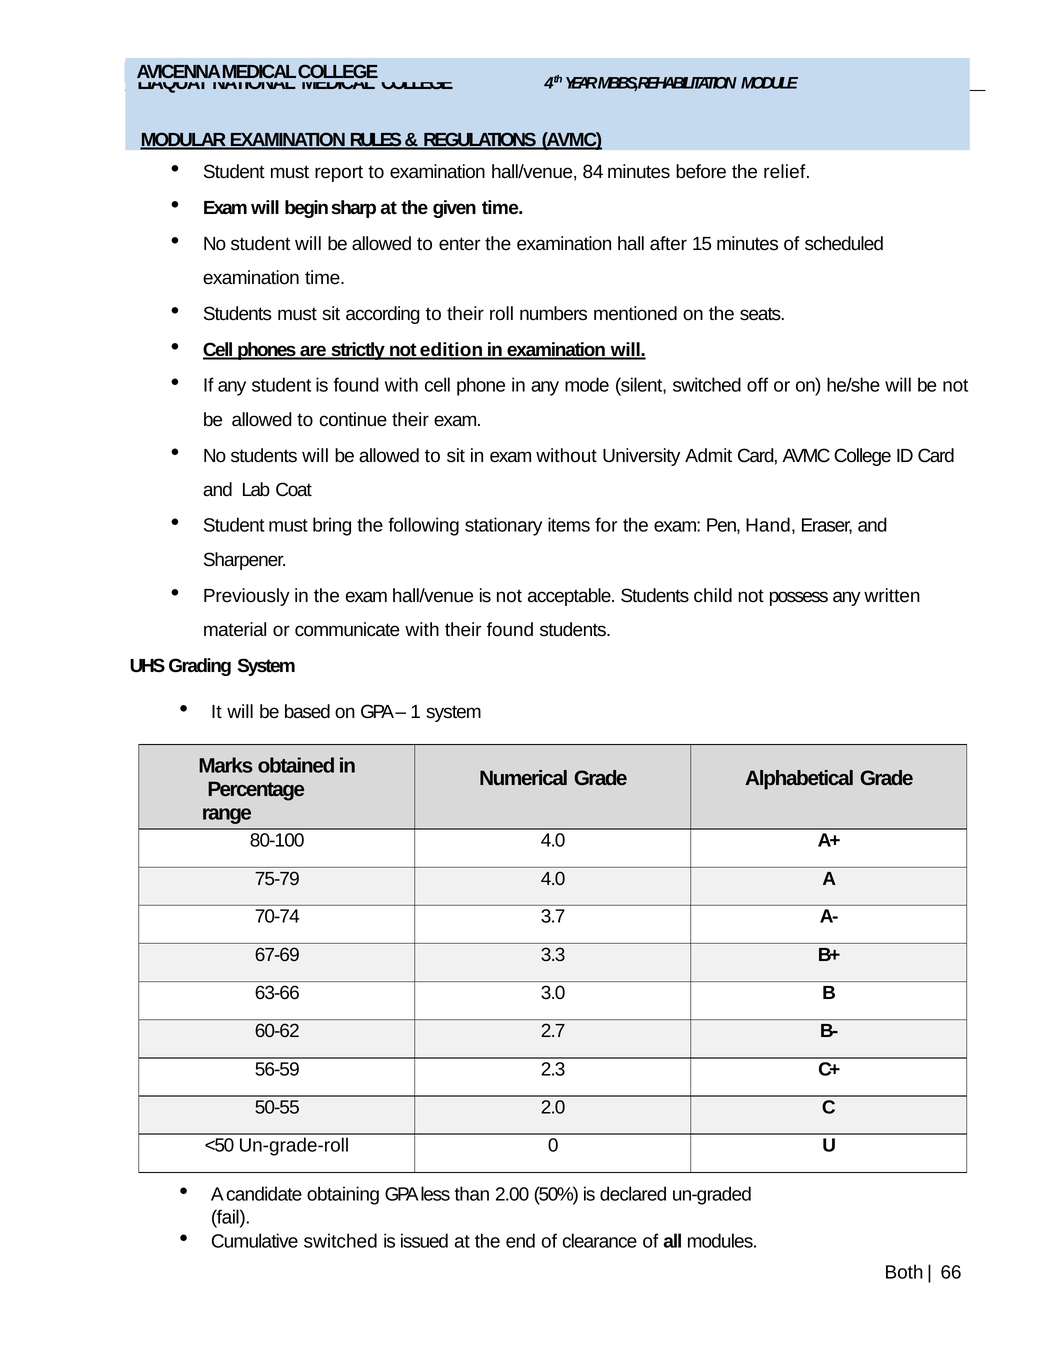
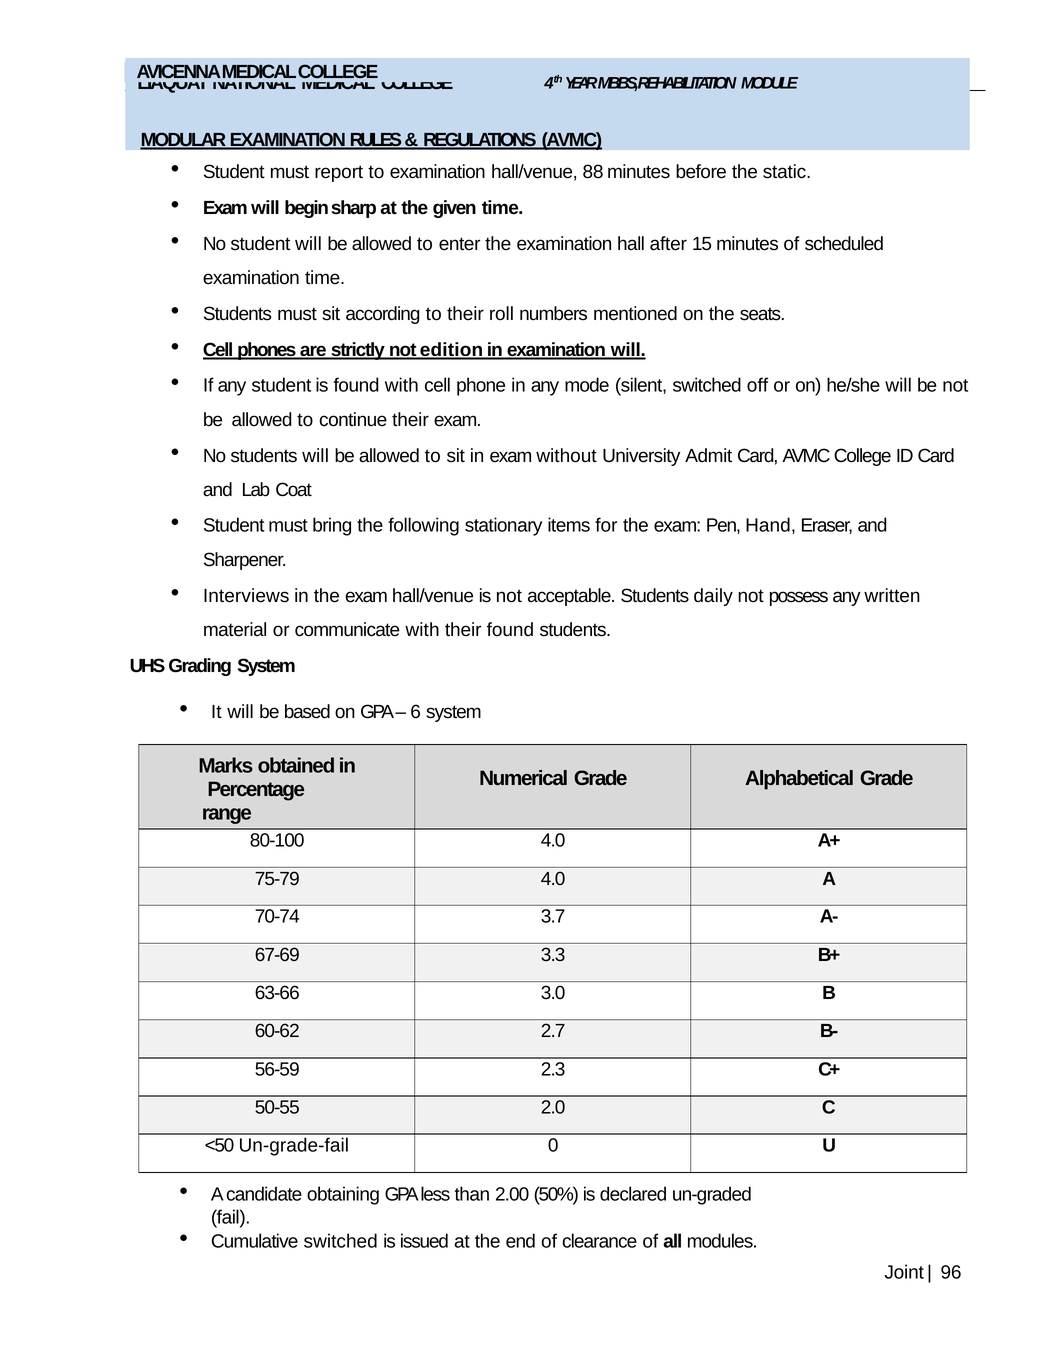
84: 84 -> 88 (593, 172)
relief: relief -> static (787, 172)
Previously: Previously -> Interviews (246, 596)
child: child -> daily (713, 596)
1: 1 -> 6 (416, 712)
Un-grade-roll: Un-grade-roll -> Un-grade-fail (294, 1146)
Both: Both -> Joint (904, 1272)
66: 66 -> 96 (951, 1272)
